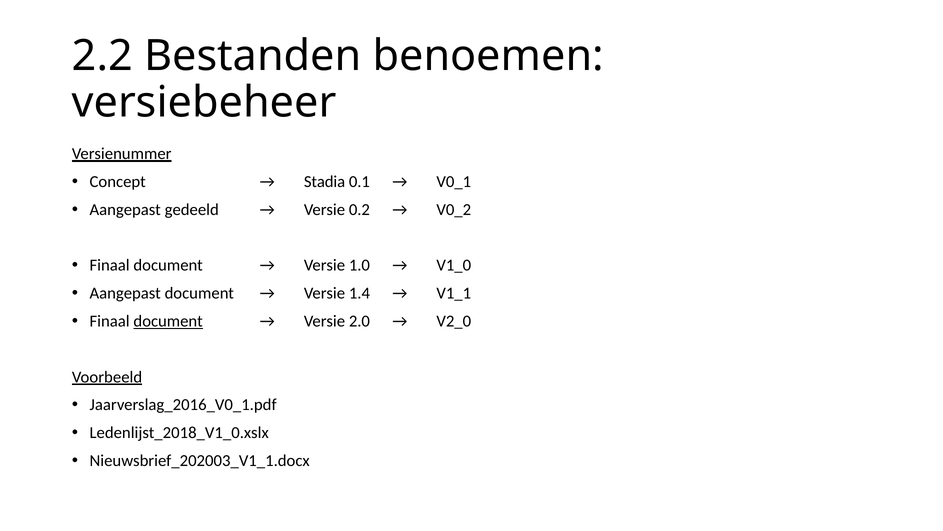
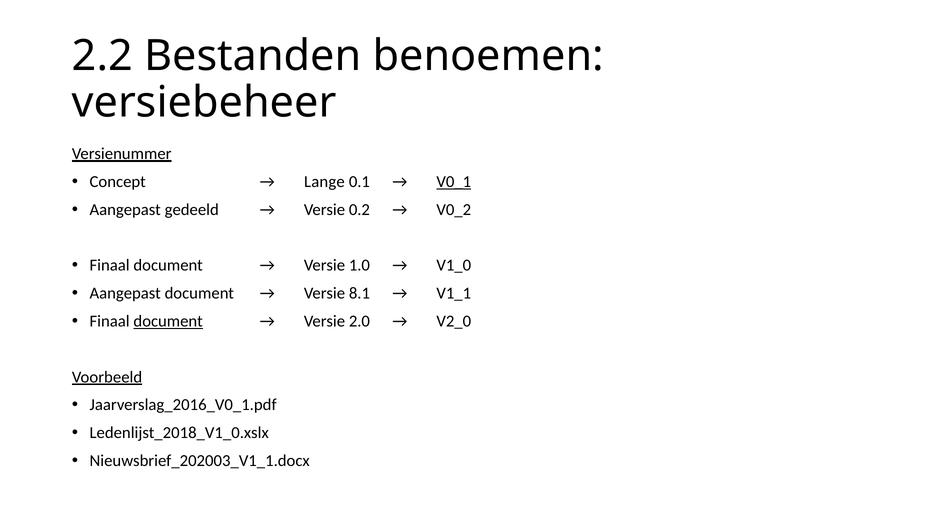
Stadia: Stadia -> Lange (324, 182)
V0_1 underline: none -> present (454, 182)
1.4: 1.4 -> 8.1 (359, 293)
